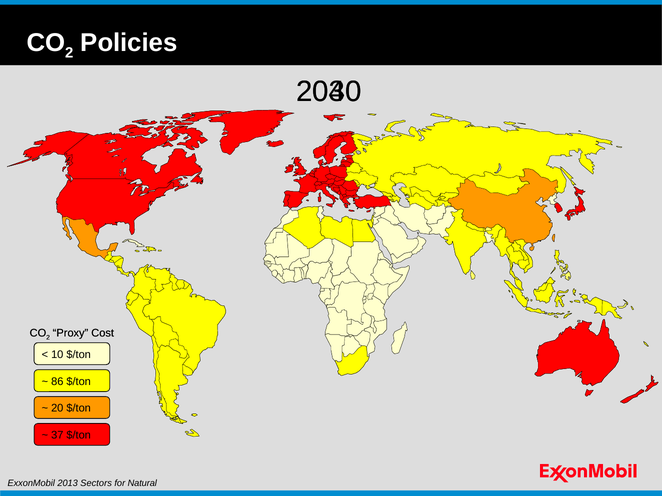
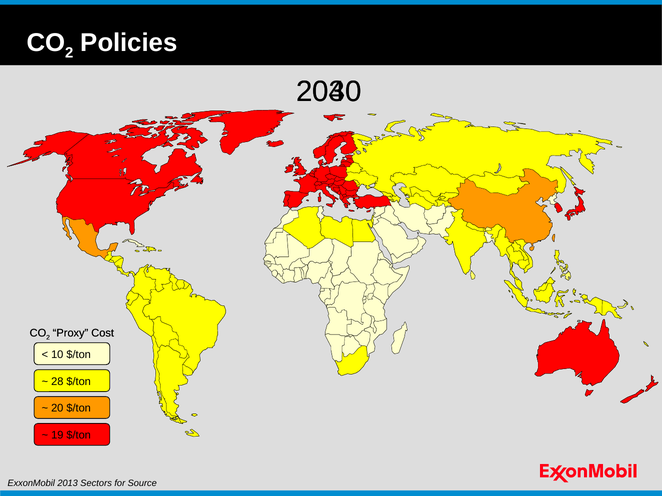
86: 86 -> 28 (57, 382)
37: 37 -> 19 (57, 436)
Natural: Natural -> Source (142, 484)
